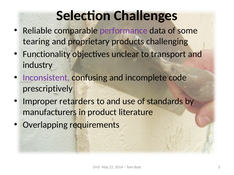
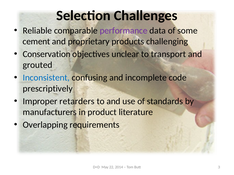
tearing: tearing -> cement (36, 42)
Functionality: Functionality -> Conservation (47, 54)
industry: industry -> grouted (38, 65)
Inconsistent colour: purple -> blue (46, 78)
